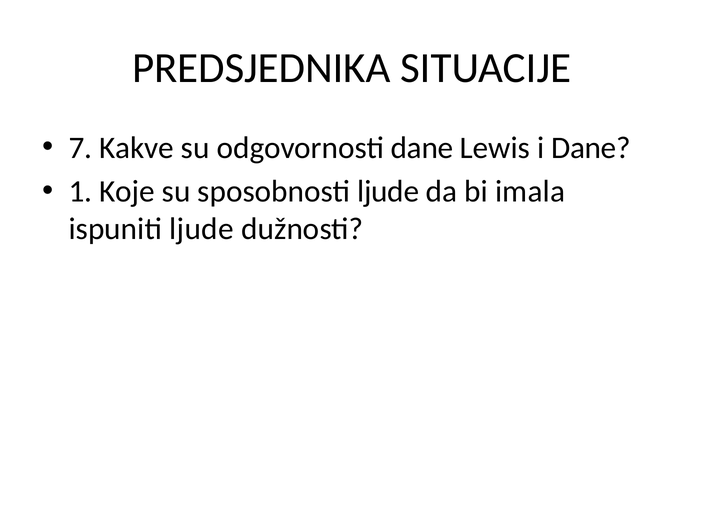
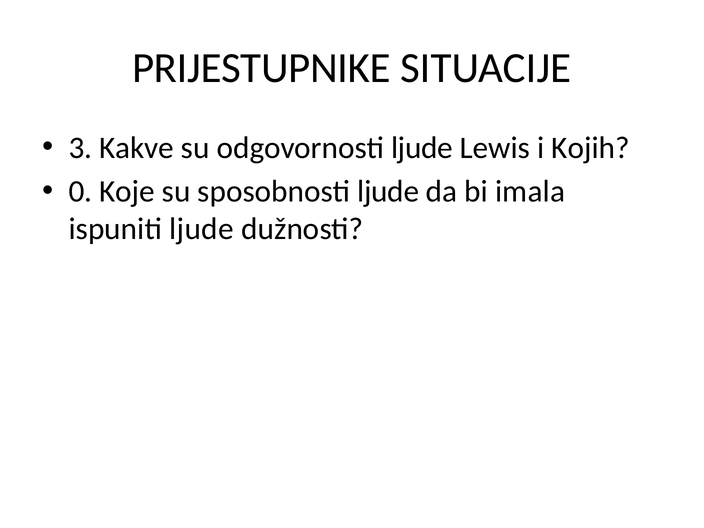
PREDSJEDNIKA: PREDSJEDNIKA -> PRIJESTUPNIKE (261, 68)
7: 7 -> 3 (81, 148)
odgovornosti dane: dane -> ljude (422, 148)
i Dane: Dane -> Kojih (591, 148)
1: 1 -> 0 (81, 192)
